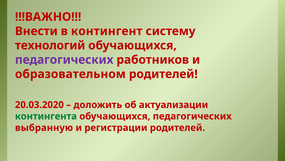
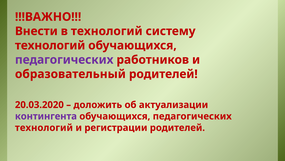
в контингент: контингент -> технологий (107, 31)
образовательном: образовательном -> образовательный (70, 74)
контингента colour: green -> purple (46, 116)
выбранную: выбранную -> технологий (44, 127)
